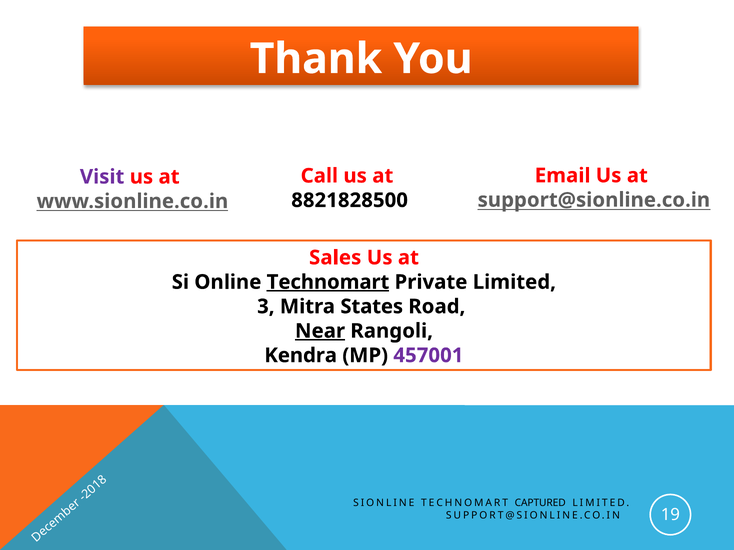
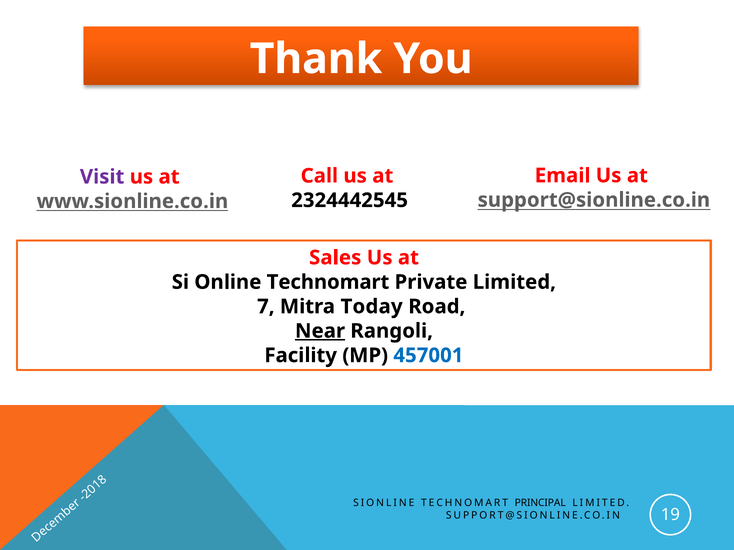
8821828500: 8821828500 -> 2324442545 (350, 200)
Technomart underline: present -> none (328, 282)
3: 3 -> 7 (266, 307)
States: States -> Today (372, 307)
Kendra: Kendra -> Facility (301, 356)
457001 colour: purple -> blue (428, 356)
CAPTURED: CAPTURED -> PRINCIPAL (540, 504)
